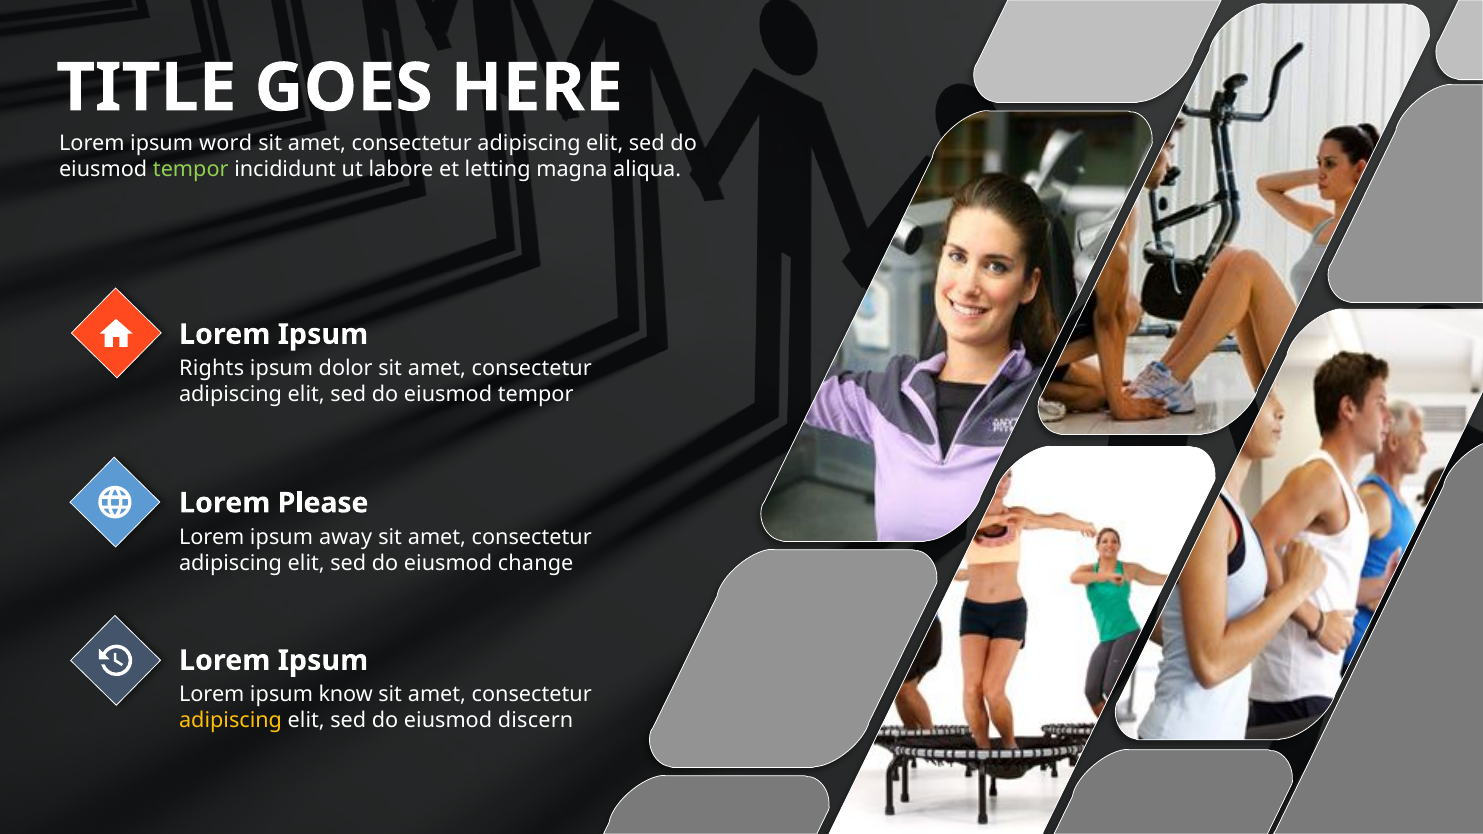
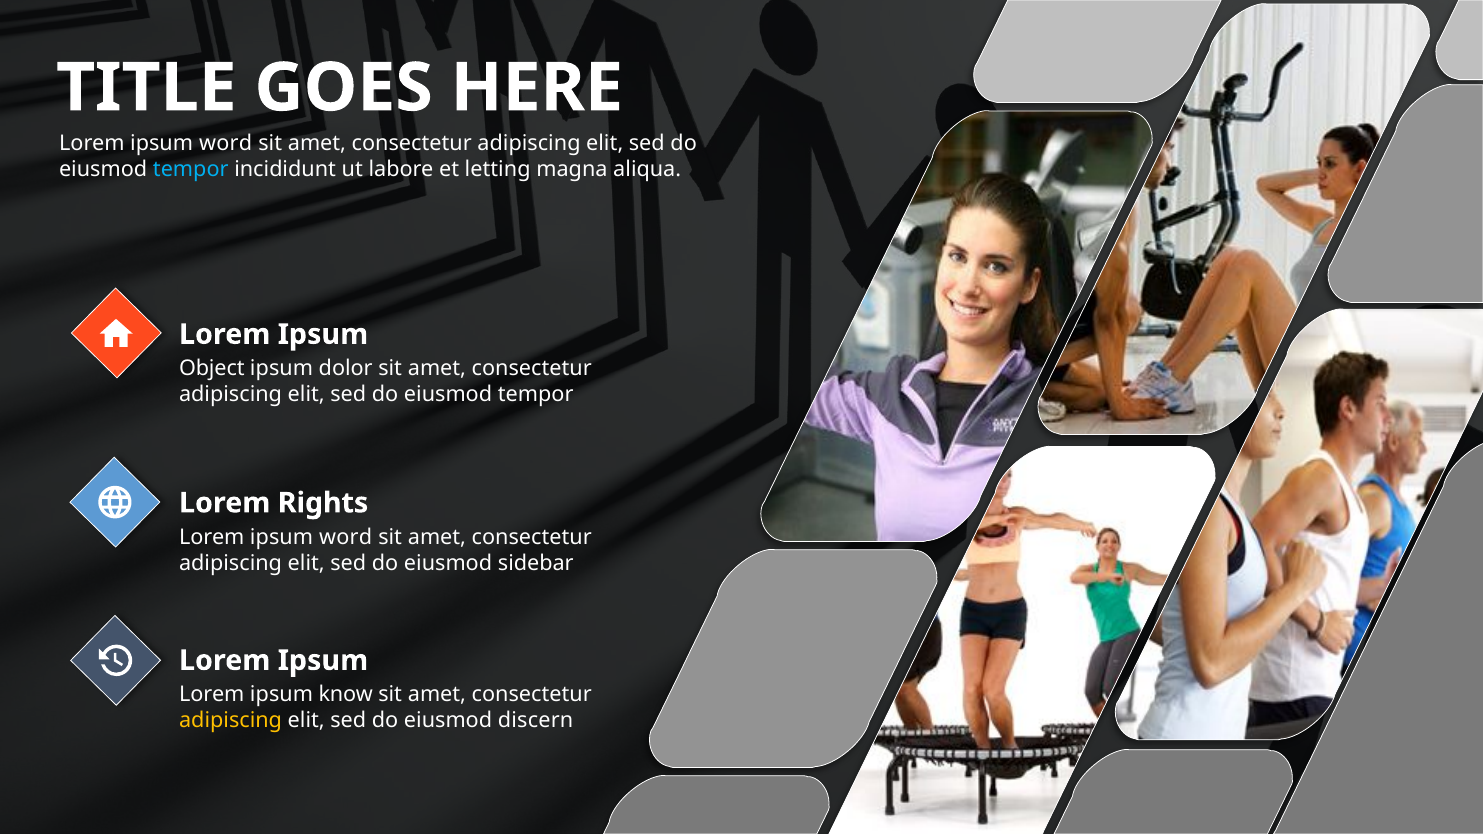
tempor colour: light green -> light blue (191, 169)
Rights: Rights -> Object (212, 368)
Please: Please -> Rights (323, 503)
away: away -> word (346, 537)
change: change -> sidebar (536, 563)
